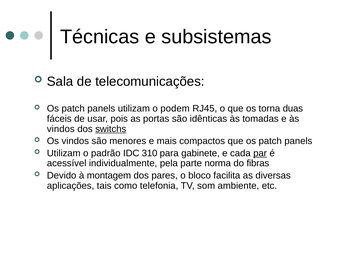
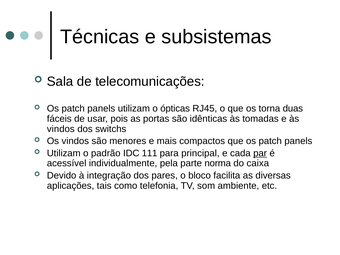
podem: podem -> ópticas (175, 109)
switchs underline: present -> none (111, 129)
310: 310 -> 111 (150, 153)
gabinete: gabinete -> principal (200, 153)
fibras: fibras -> caixa (258, 163)
montagem: montagem -> integração (109, 175)
